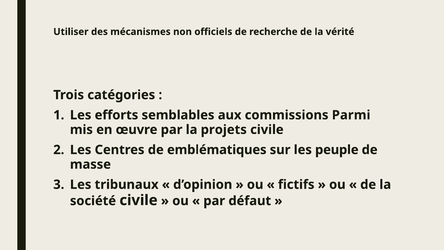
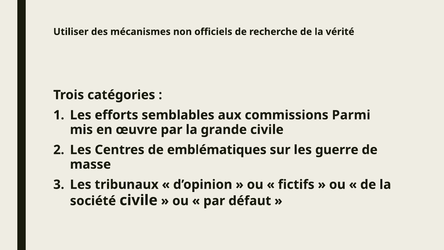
projets: projets -> grande (224, 130)
peuple: peuple -> guerre (337, 150)
